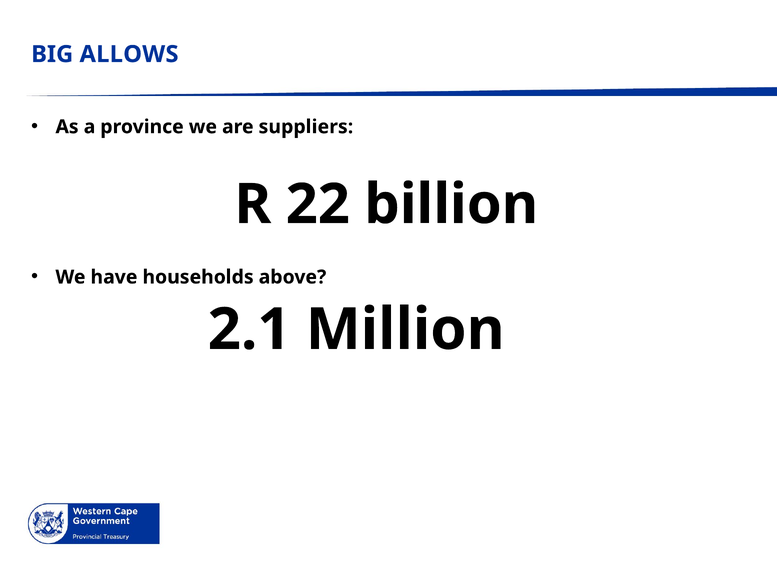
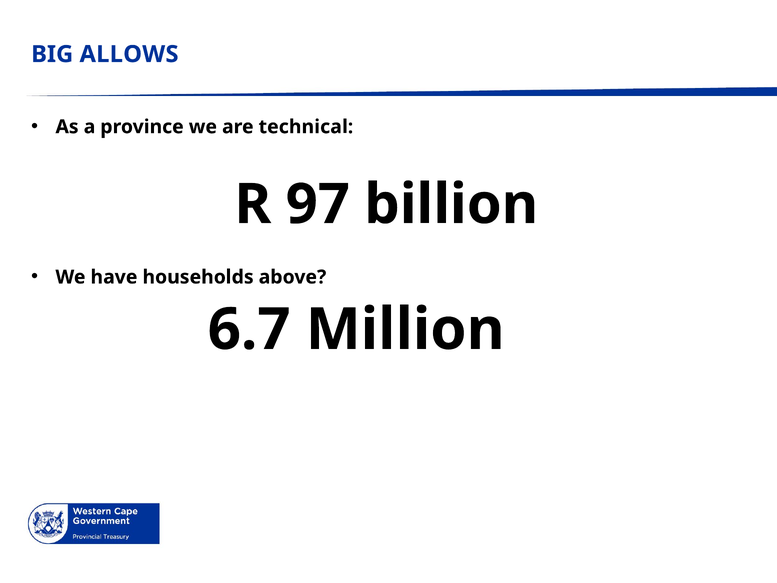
suppliers: suppliers -> technical (306, 127)
22: 22 -> 97 (318, 204)
2.1: 2.1 -> 6.7 (249, 330)
